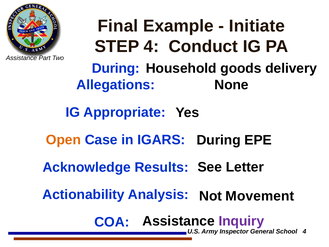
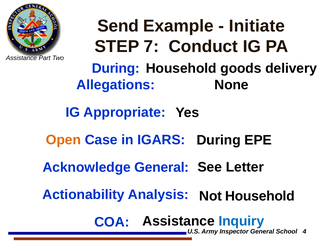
Final: Final -> Send (118, 26)
STEP 4: 4 -> 7 (151, 46)
Acknowledge Results: Results -> General (162, 167)
Not Movement: Movement -> Household (260, 196)
Inquiry colour: purple -> blue (241, 221)
